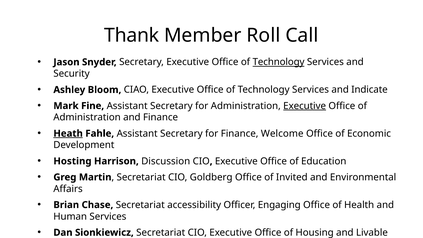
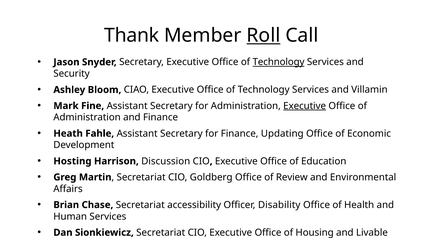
Roll underline: none -> present (263, 36)
Indicate: Indicate -> Villamin (369, 90)
Heath underline: present -> none (68, 133)
Welcome: Welcome -> Updating (282, 133)
Invited: Invited -> Review (292, 177)
Engaging: Engaging -> Disability (279, 205)
